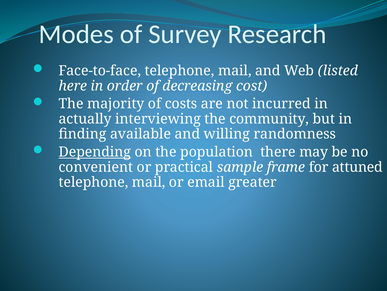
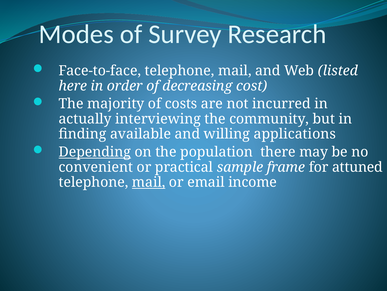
randomness: randomness -> applications (295, 134)
mail underline: none -> present (149, 182)
greater: greater -> income (253, 182)
